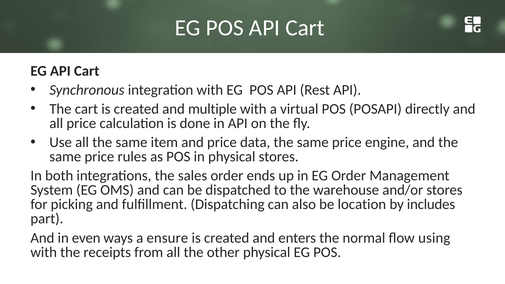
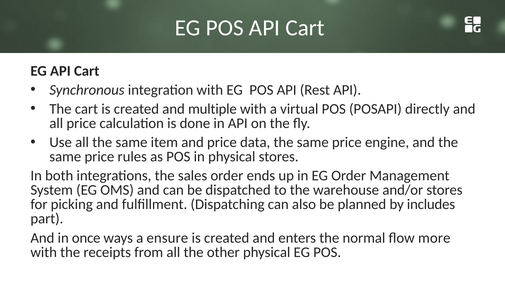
location: location -> planned (362, 204)
even: even -> once (86, 238)
using: using -> more (434, 238)
